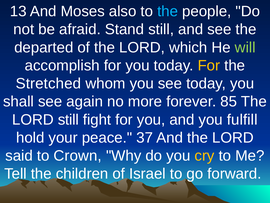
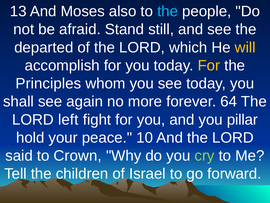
will colour: light green -> yellow (245, 47)
Stretched: Stretched -> Principles (48, 83)
85: 85 -> 64 (229, 101)
LORD still: still -> left (68, 119)
fulfill: fulfill -> pillar (242, 119)
37: 37 -> 10 (145, 137)
cry colour: yellow -> light green (205, 155)
